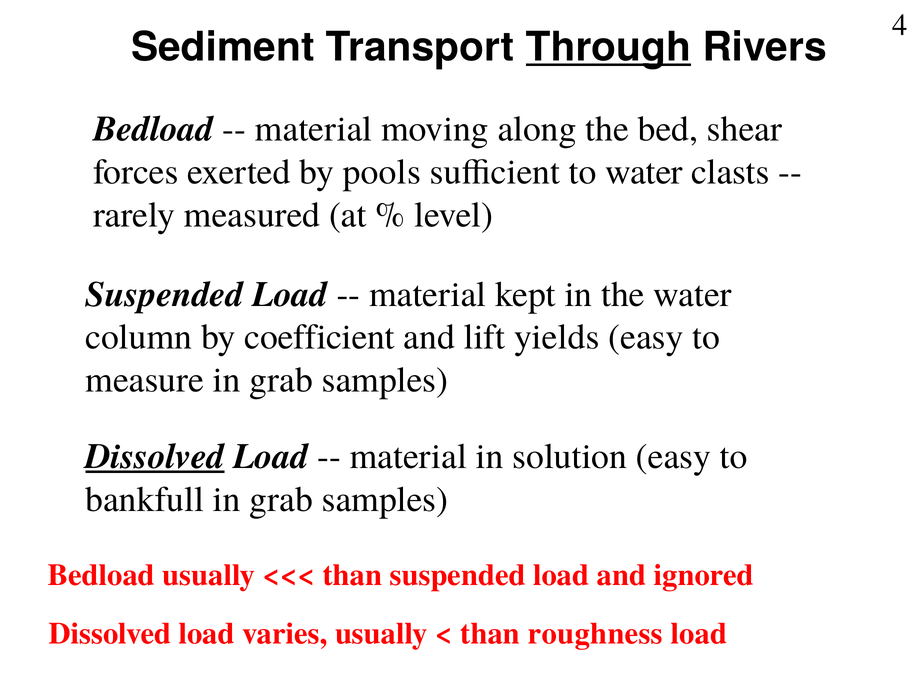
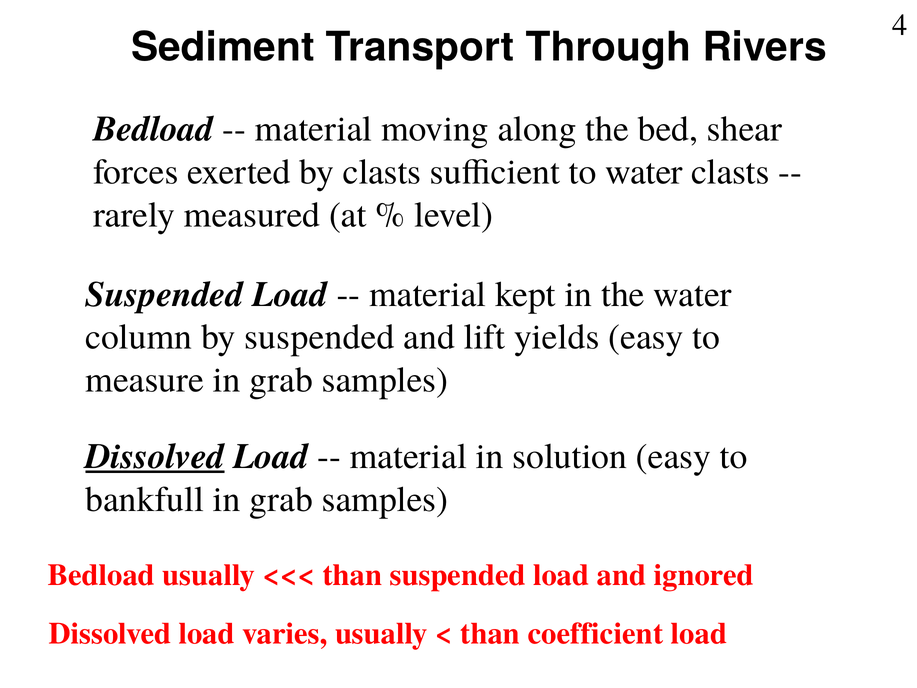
Through underline: present -> none (608, 47)
by pools: pools -> clasts (382, 172)
by coefficient: coefficient -> suspended (319, 337)
roughness: roughness -> coefficient (595, 633)
